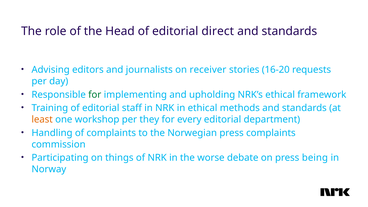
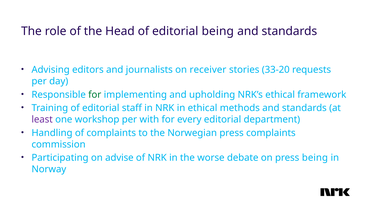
editorial direct: direct -> being (218, 31)
16-20: 16-20 -> 33-20 (276, 70)
least colour: orange -> purple (42, 119)
they: they -> with (149, 119)
things: things -> advise (119, 158)
